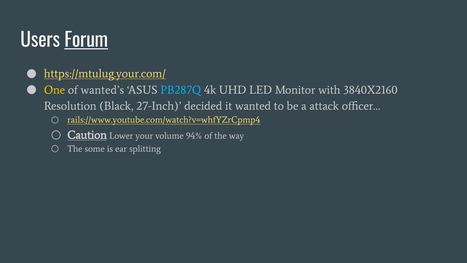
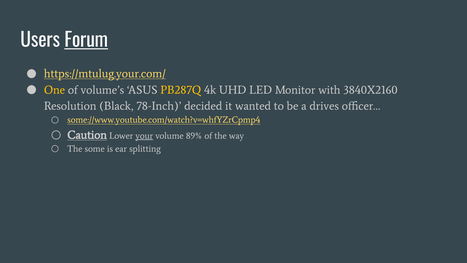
wanted’s: wanted’s -> volume’s (102, 90)
PB287Q colour: light blue -> yellow (181, 90)
27-Inch: 27-Inch -> 78-Inch (159, 106)
attack: attack -> drives (324, 106)
rails://www.youtube.com/watch?v=whfYZrCpmp4: rails://www.youtube.com/watch?v=whfYZrCpmp4 -> some://www.youtube.com/watch?v=whfYZrCpmp4 (164, 120)
your underline: none -> present (144, 136)
94%: 94% -> 89% (194, 136)
